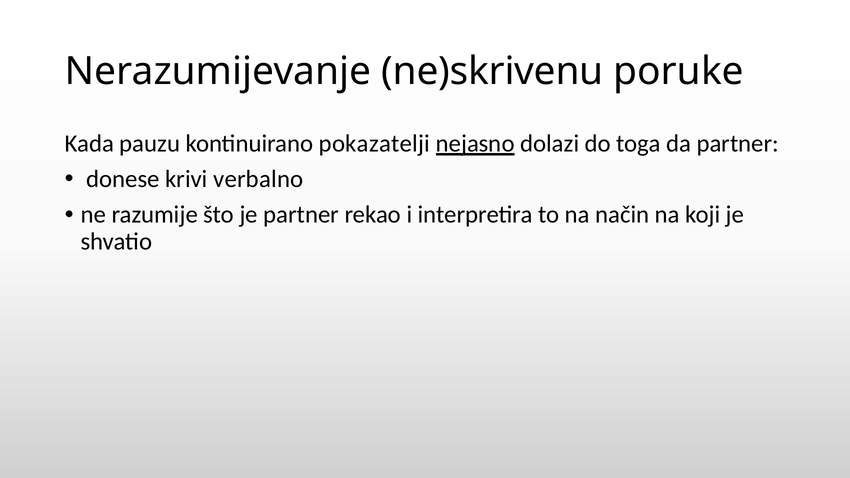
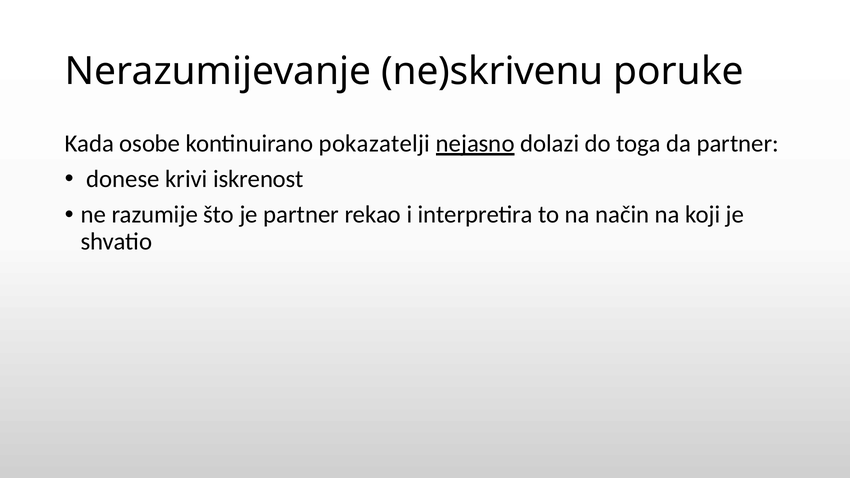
pauzu: pauzu -> osobe (150, 144)
verbalno: verbalno -> iskrenost (258, 179)
